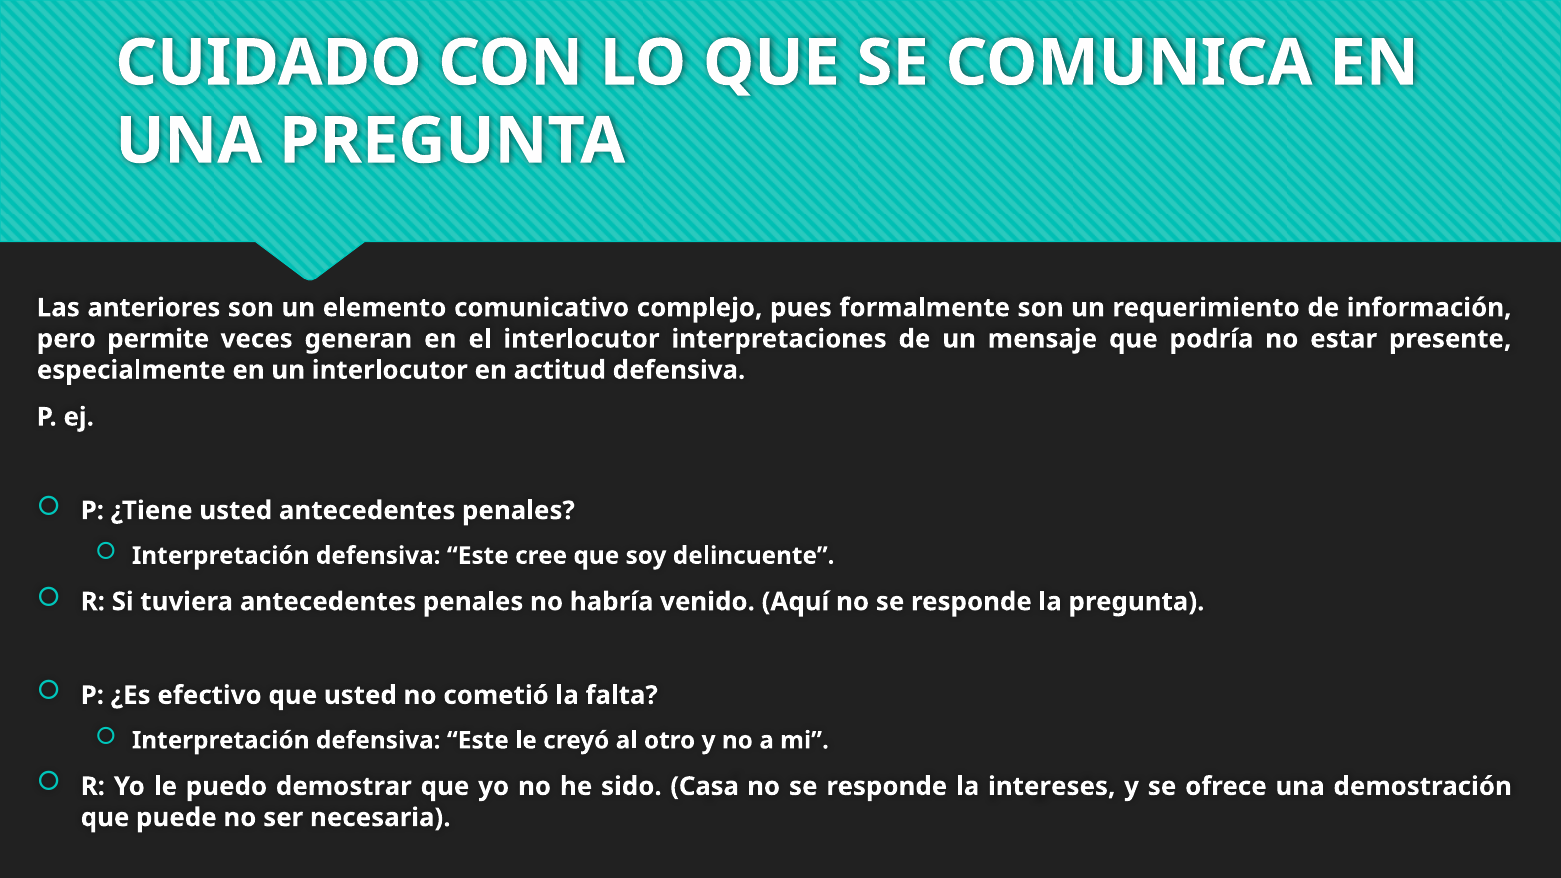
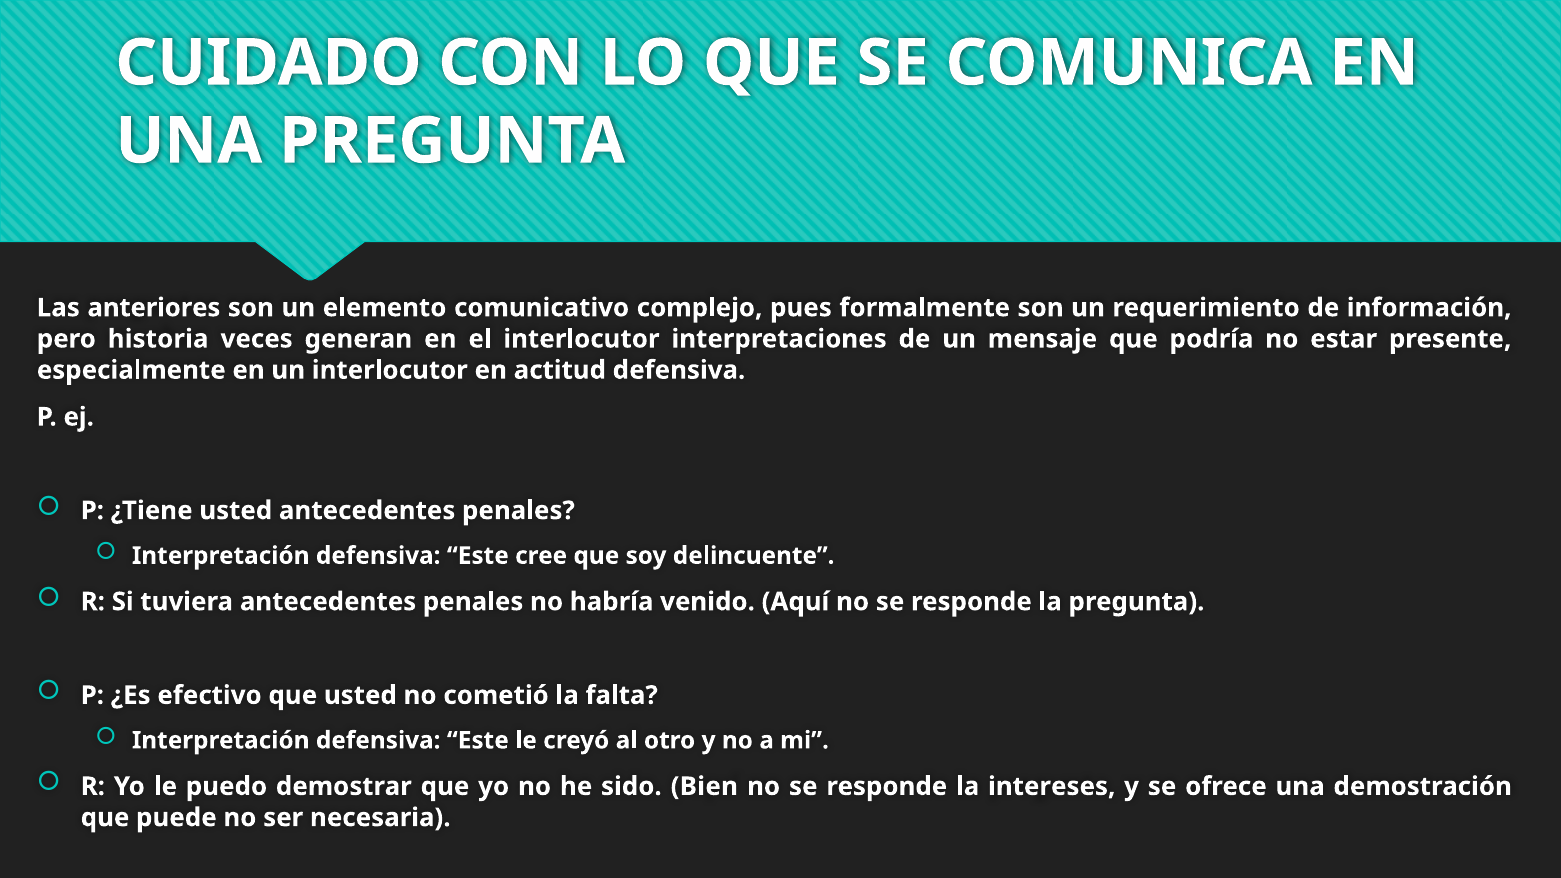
permite: permite -> historia (158, 339)
Casa: Casa -> Bien (704, 786)
